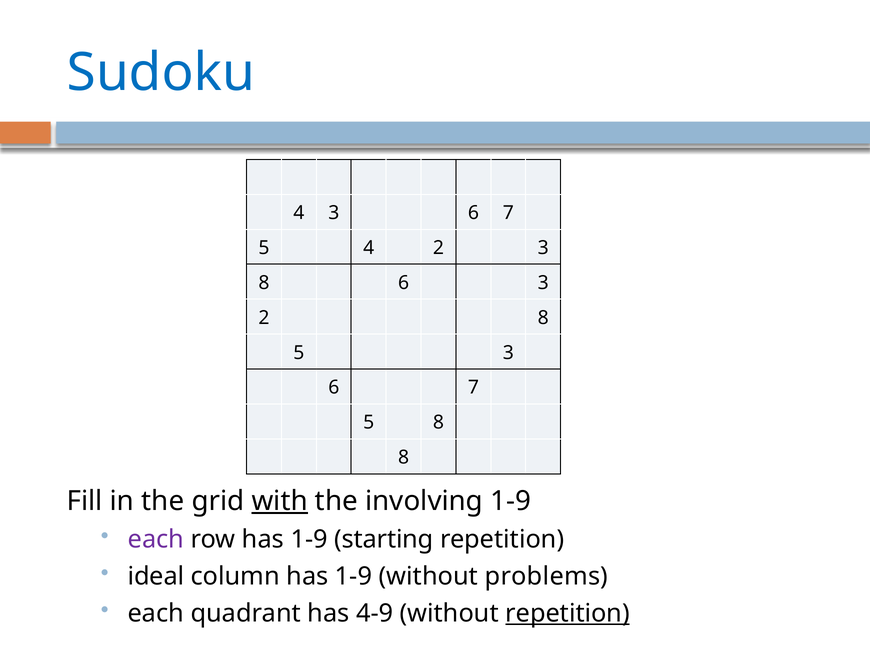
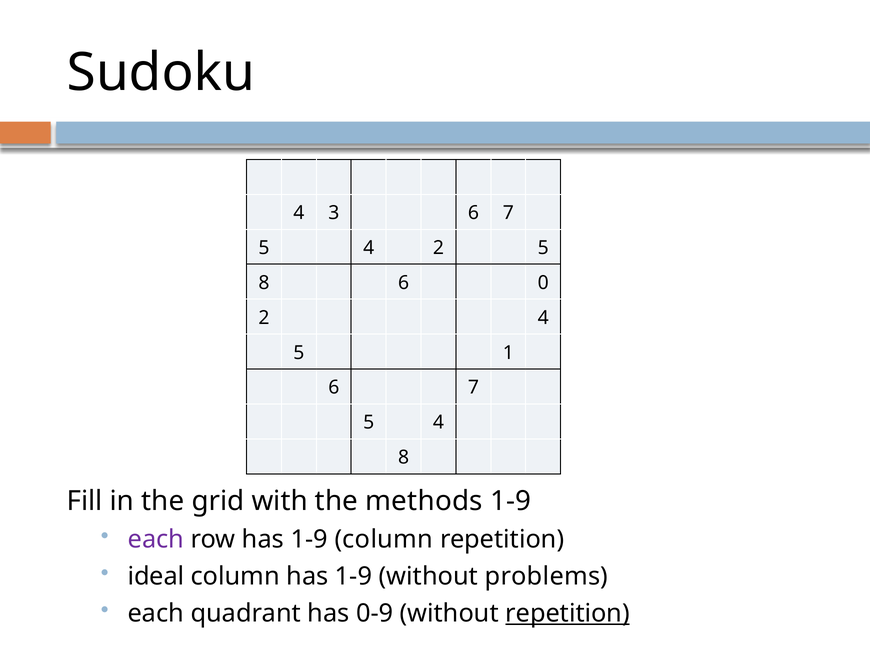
Sudoku colour: blue -> black (161, 73)
2 3: 3 -> 5 (543, 248)
6 3: 3 -> 0 (543, 283)
2 8: 8 -> 4 (543, 318)
5 3: 3 -> 1 (508, 353)
8: 8 -> 4 (439, 423)
with underline: present -> none (280, 501)
involving: involving -> methods (424, 501)
1-9 starting: starting -> column (384, 540)
4-9: 4-9 -> 0-9 (375, 614)
